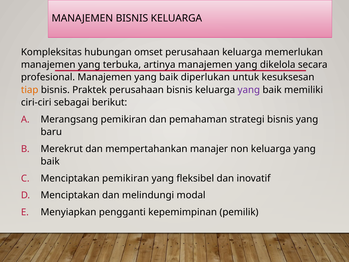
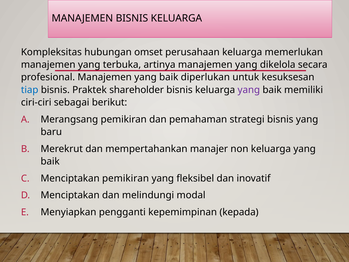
tiap colour: orange -> blue (30, 90)
Praktek perusahaan: perusahaan -> shareholder (137, 90)
pemilik: pemilik -> kepada (239, 212)
